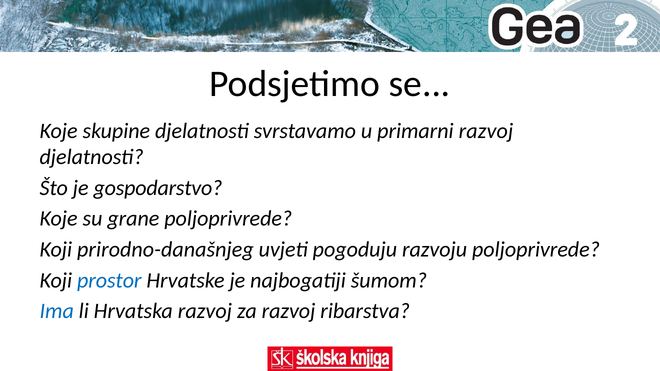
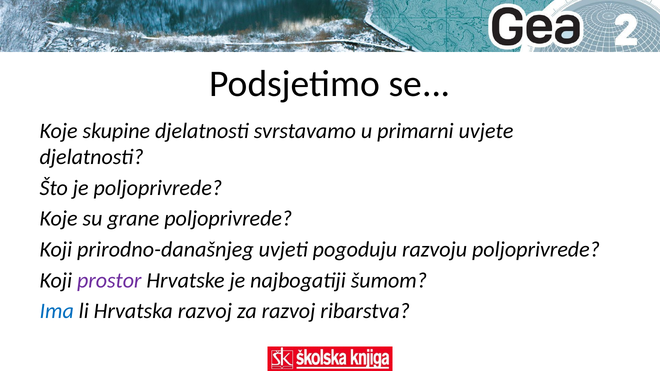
primarni razvoj: razvoj -> uvjete (486, 131)
je gospodarstvo: gospodarstvo -> poljoprivrede (158, 188)
prostor colour: blue -> purple (109, 280)
